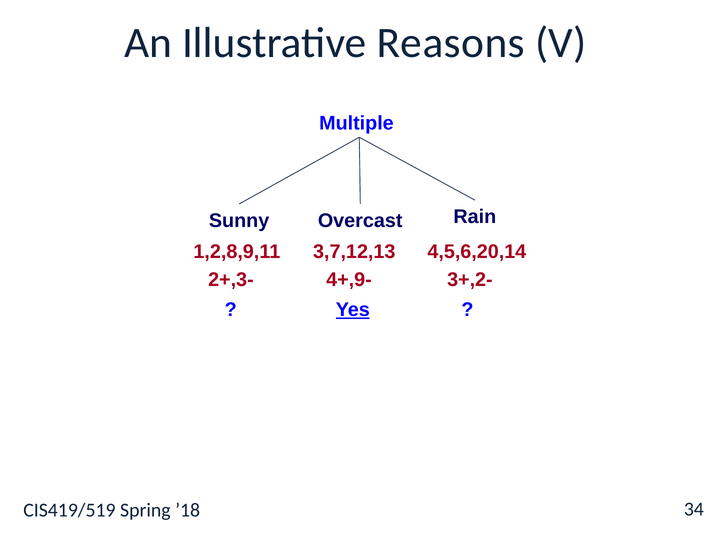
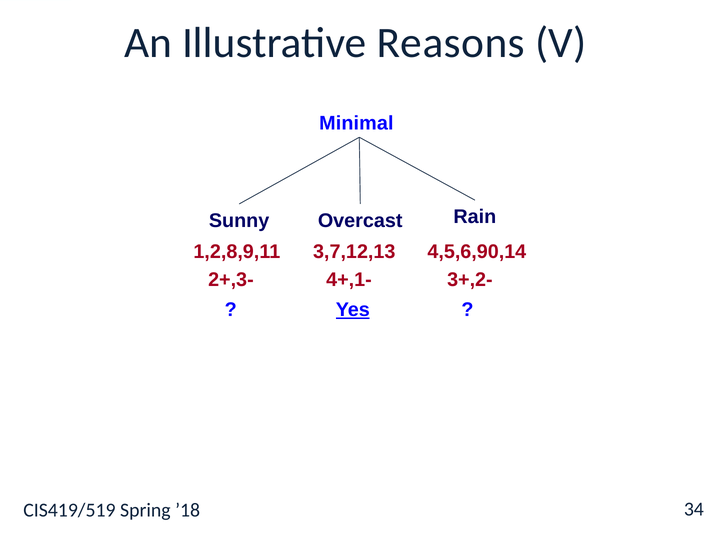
Multiple: Multiple -> Minimal (356, 123)
4,5,6,20,14: 4,5,6,20,14 -> 4,5,6,90,14 (477, 252)
4+,9-: 4+,9- -> 4+,1- (349, 280)
